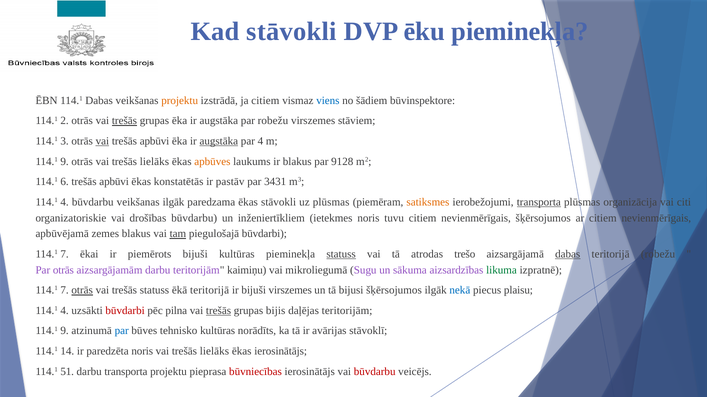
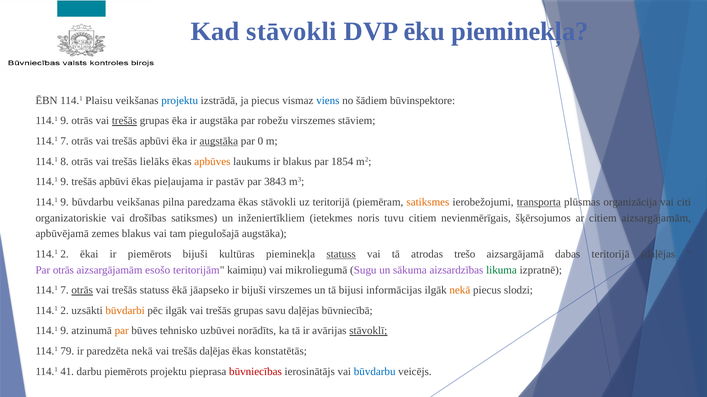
114.1 Dabas: Dabas -> Plaisu (99, 101)
projektu colour: orange -> blue (180, 101)
ja citiem: citiem -> piecus (265, 101)
2: 2 -> 9 (65, 121)
3: 3 -> 7 (65, 141)
vai underline: present -> none (102, 141)
par 4: 4 -> 0 (260, 141)
9: 9 -> 8 (65, 162)
9128: 9128 -> 1854 (342, 162)
6: 6 -> 9 (65, 182)
konstatētās: konstatētās -> pieļaujama (179, 182)
3431: 3431 -> 3843 (275, 182)
4: 4 -> 9 (65, 202)
veikšanas ilgāk: ilgāk -> pilna (174, 202)
uz plūsmas: plūsmas -> teritorijā (331, 202)
drošības būvdarbu: būvdarbu -> satiksmes (194, 218)
ar citiem nevienmērīgais: nevienmērīgais -> aizsargājamām (656, 218)
tam underline: present -> none (178, 234)
piegulošajā būvdarbi: būvdarbi -> augstāka (264, 234)
7: 7 -> 2 (65, 254)
dabas underline: present -> none (568, 254)
teritorijā robežu: robežu -> daļējas (658, 254)
aizsargājamām darbu: darbu -> esošo (158, 270)
ēkā teritorijā: teritorijā -> jāapseko (210, 291)
bijusi šķērsojumos: šķērsojumos -> informācijas (394, 291)
nekā colour: blue -> orange (460, 291)
plaisu: plaisu -> slodzi (518, 291)
4: 4 -> 2 (65, 311)
būvdarbi colour: red -> orange (125, 311)
pēc pilna: pilna -> ilgāk (176, 311)
trešās underline: present -> none (219, 311)
bijis: bijis -> savu (276, 311)
daļējas teritorijām: teritorijām -> būvniecībā (347, 311)
par colour: blue -> orange (122, 331)
tehnisko kultūras: kultūras -> uzbūvei (218, 331)
stāvoklī underline: none -> present (368, 331)
14: 14 -> 79 (67, 352)
paredzēta noris: noris -> nekā (142, 352)
lielāks: lielāks -> daļējas (215, 352)
ēkas ierosinātājs: ierosinātājs -> konstatētās (281, 352)
51: 51 -> 41 (67, 372)
darbu transporta: transporta -> piemērots (126, 372)
būvdarbu colour: red -> blue (375, 372)
